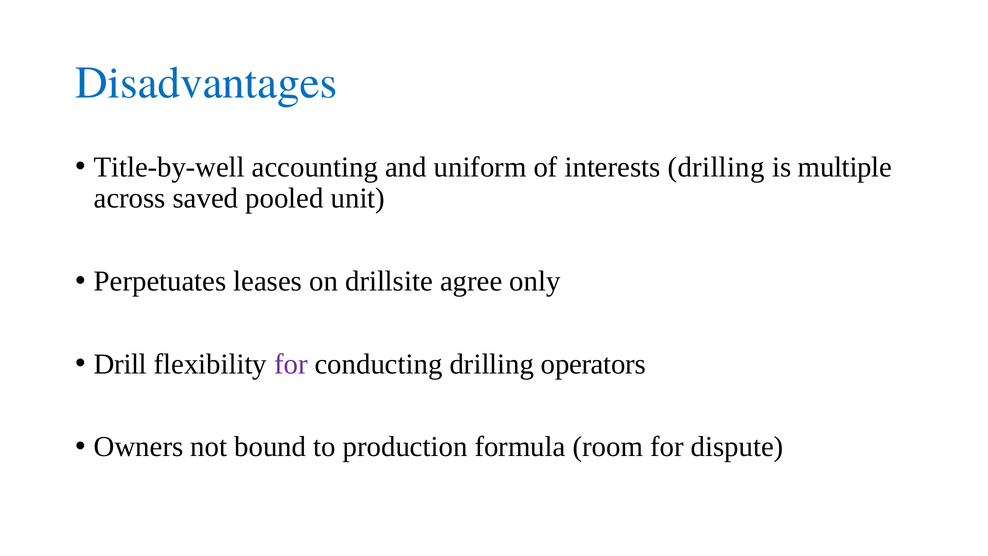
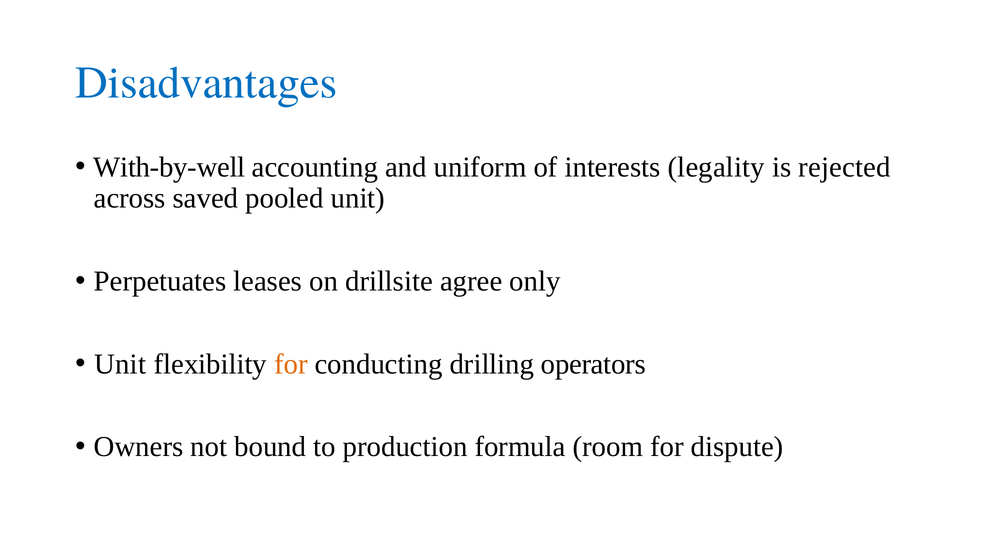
Title-by-well: Title-by-well -> With-by-well (169, 167)
interests drilling: drilling -> legality (716, 167)
multiple: multiple -> rejected (845, 167)
Drill: Drill -> Unit (120, 364)
for colour: purple -> orange (291, 364)
